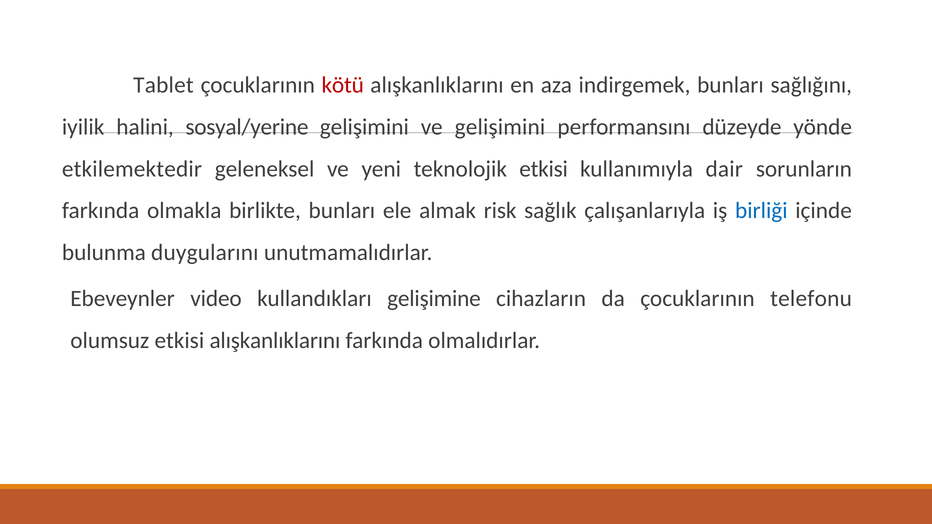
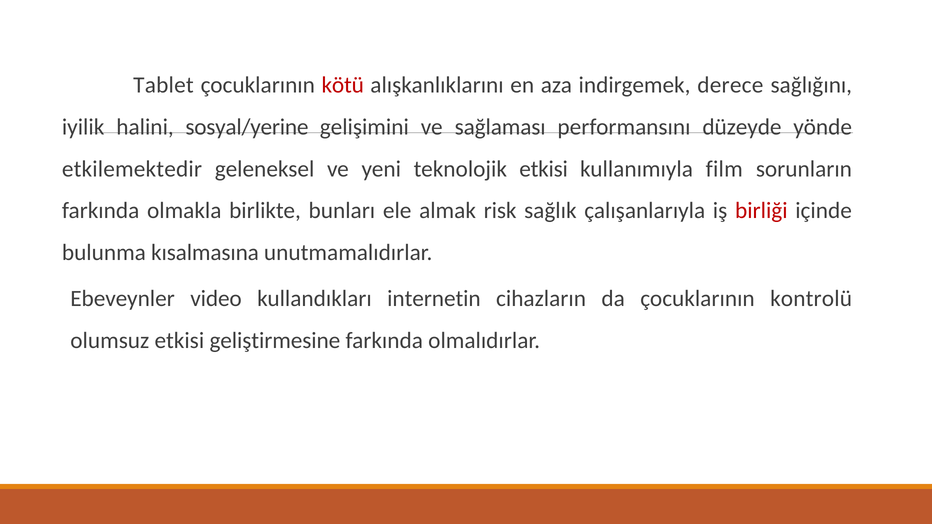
indirgemek bunları: bunları -> derece (730, 85)
ve gelişimini: gelişimini -> sağlaması (500, 127)
dair: dair -> film (724, 169)
birliği colour: blue -> red (761, 211)
duygularını: duygularını -> kısalmasına (205, 253)
gelişimine: gelişimine -> internetin (434, 299)
telefonu: telefonu -> kontrolü (811, 299)
etkisi alışkanlıklarını: alışkanlıklarını -> geliştirmesine (275, 341)
